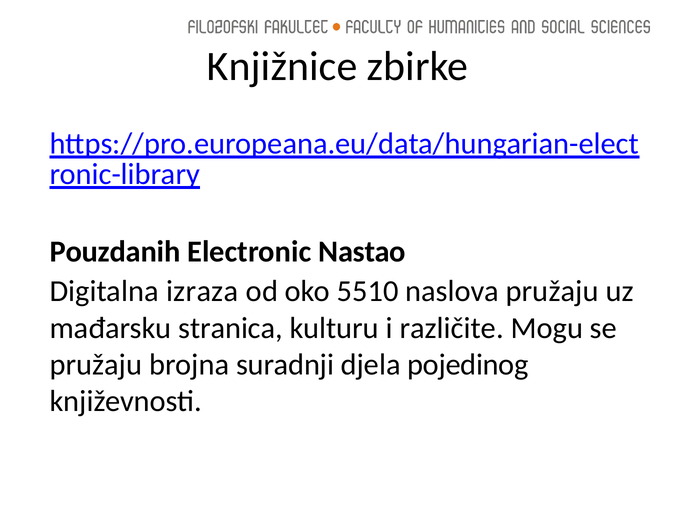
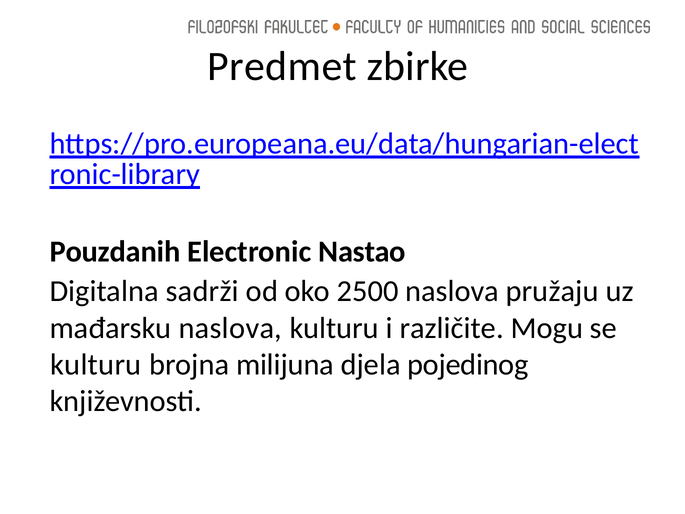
Knjižnice: Knjižnice -> Predmet (282, 66)
izraza: izraza -> sadrži (202, 291)
5510: 5510 -> 2500 (368, 291)
mađarsku stranica: stranica -> naslova (230, 328)
pružaju: pružaju -> kulturu (96, 364)
suradnji: suradnji -> milijuna (285, 364)
